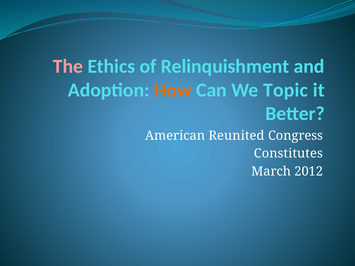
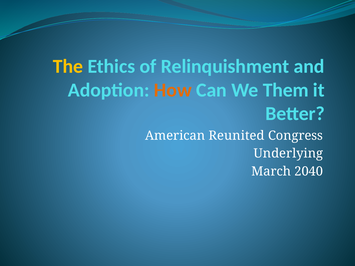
The colour: pink -> yellow (68, 66)
Topic: Topic -> Them (286, 90)
Constitutes: Constitutes -> Underlying (288, 154)
2012: 2012 -> 2040 (309, 172)
